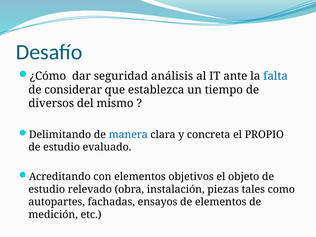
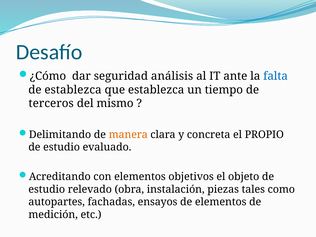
de considerar: considerar -> establezca (73, 90)
diversos: diversos -> terceros (51, 103)
manera colour: blue -> orange (128, 135)
